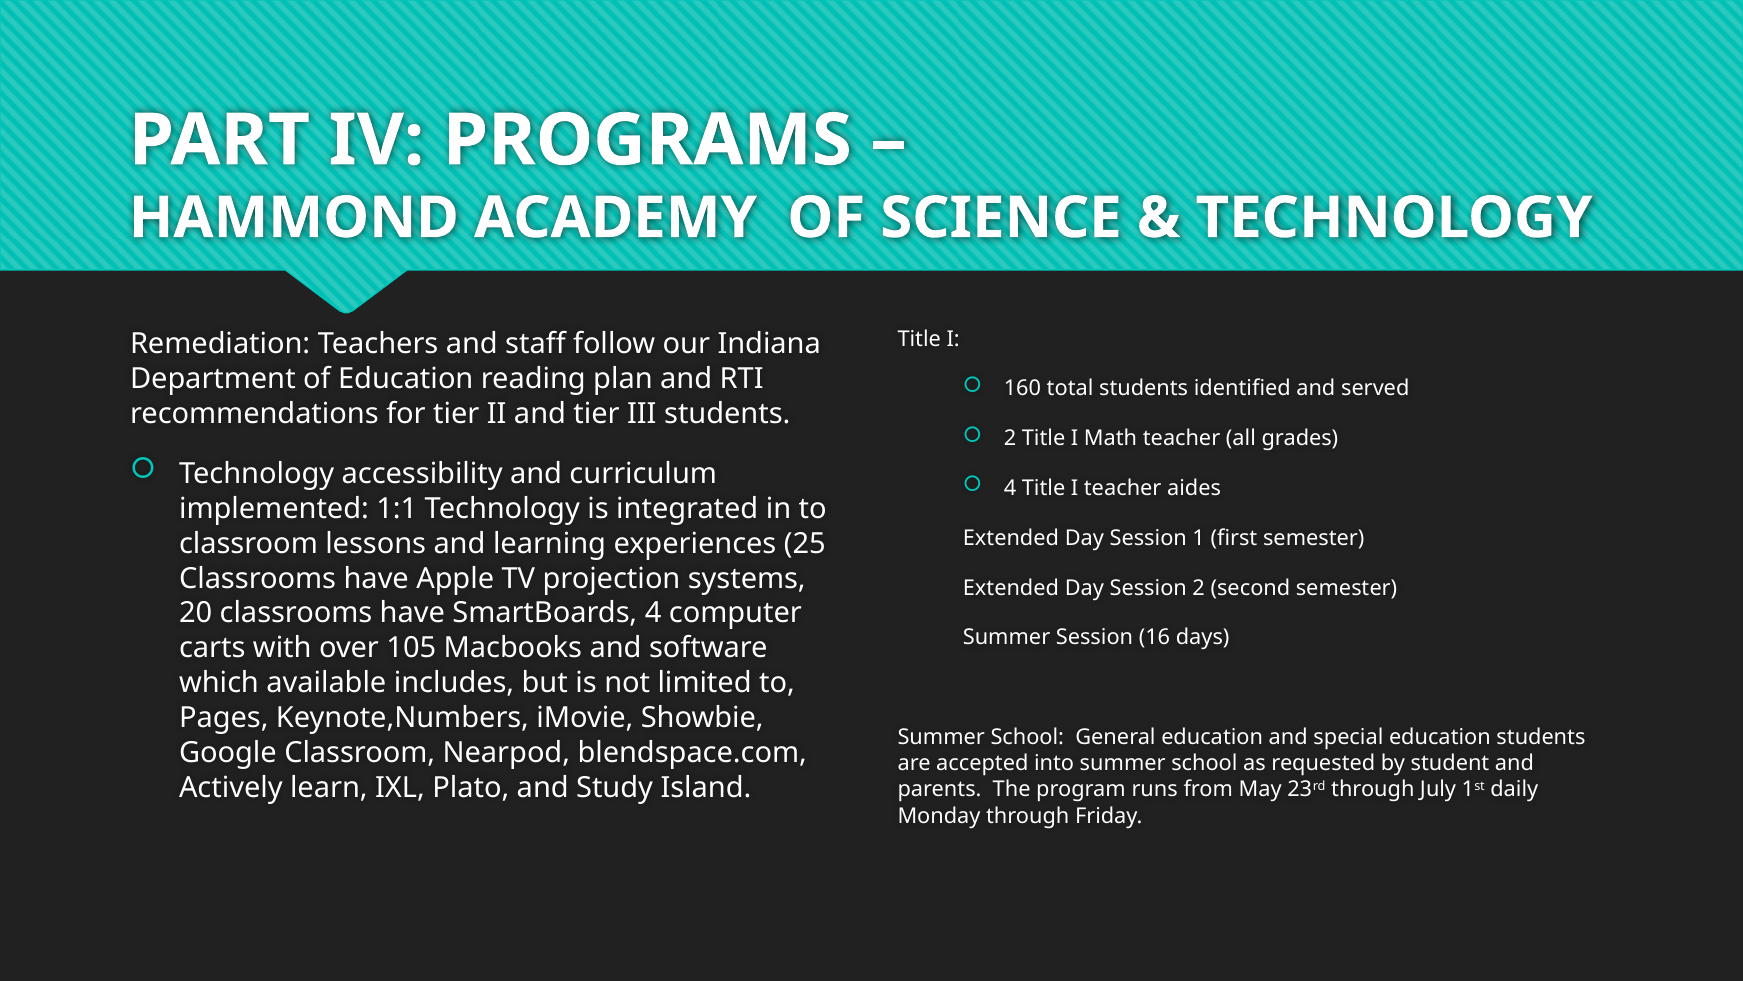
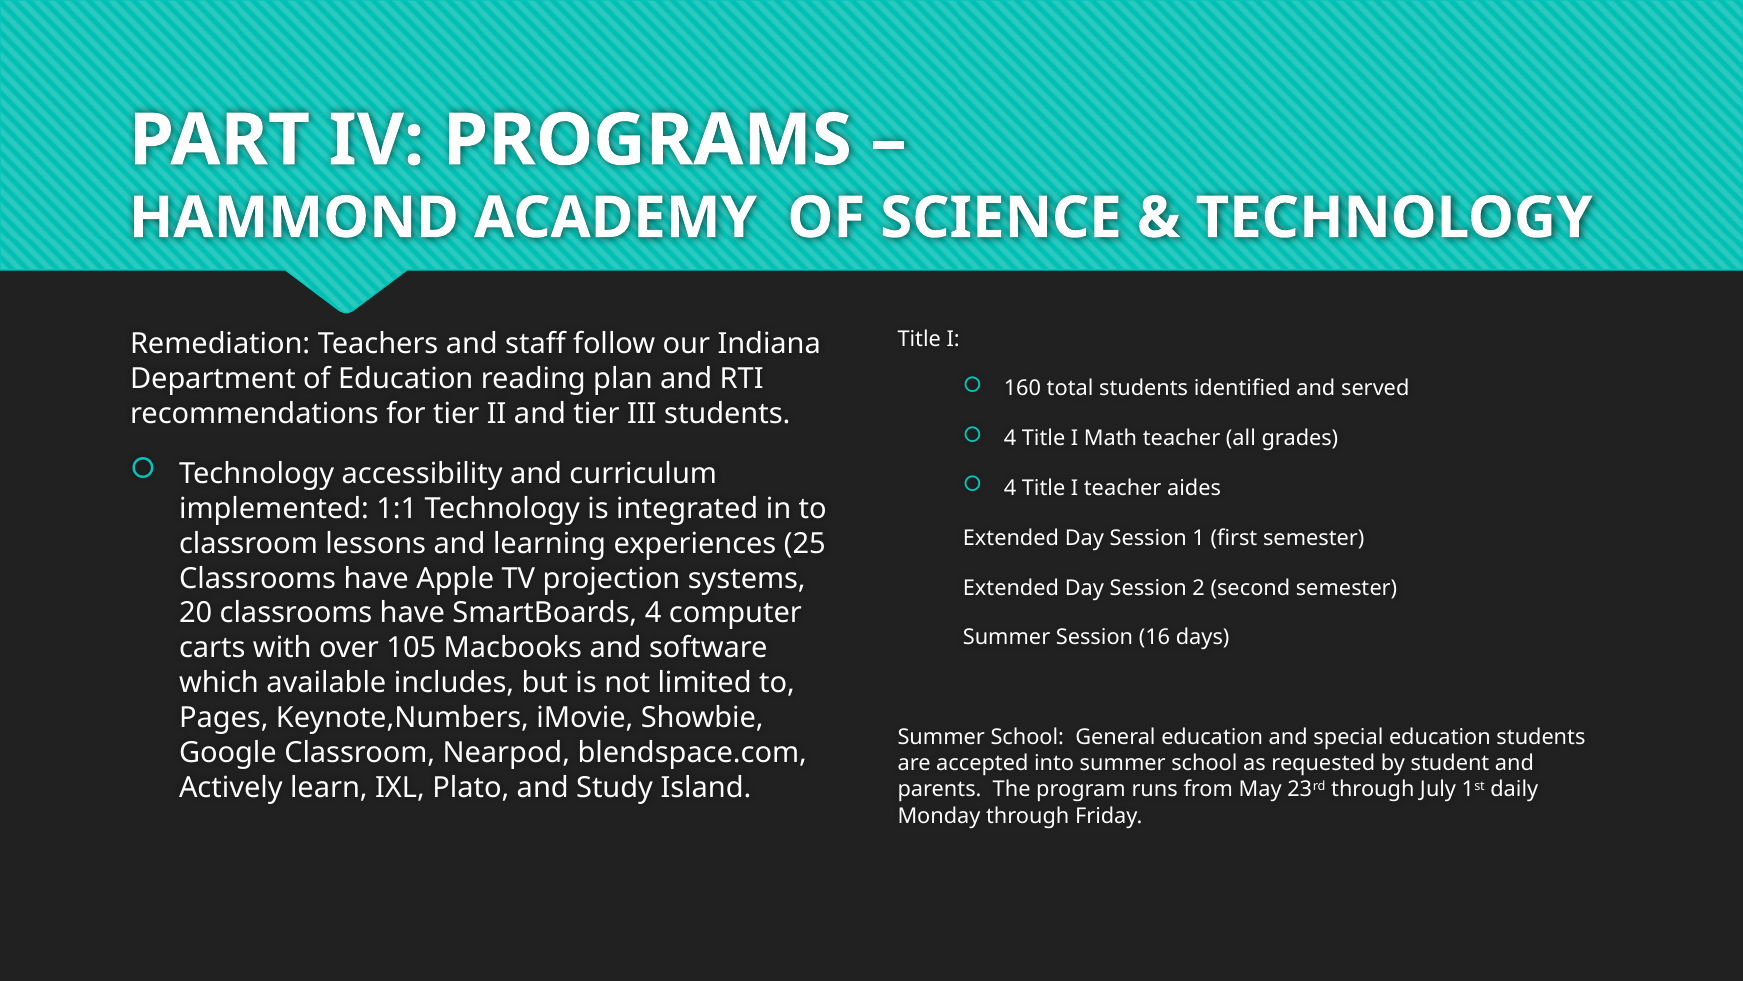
2: 2 -> 4 (1010, 438)
